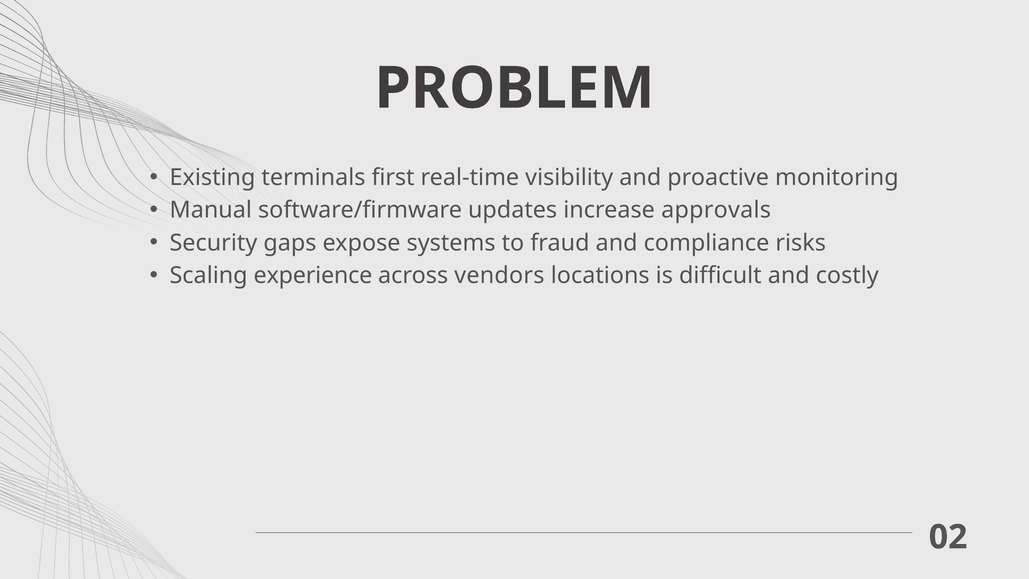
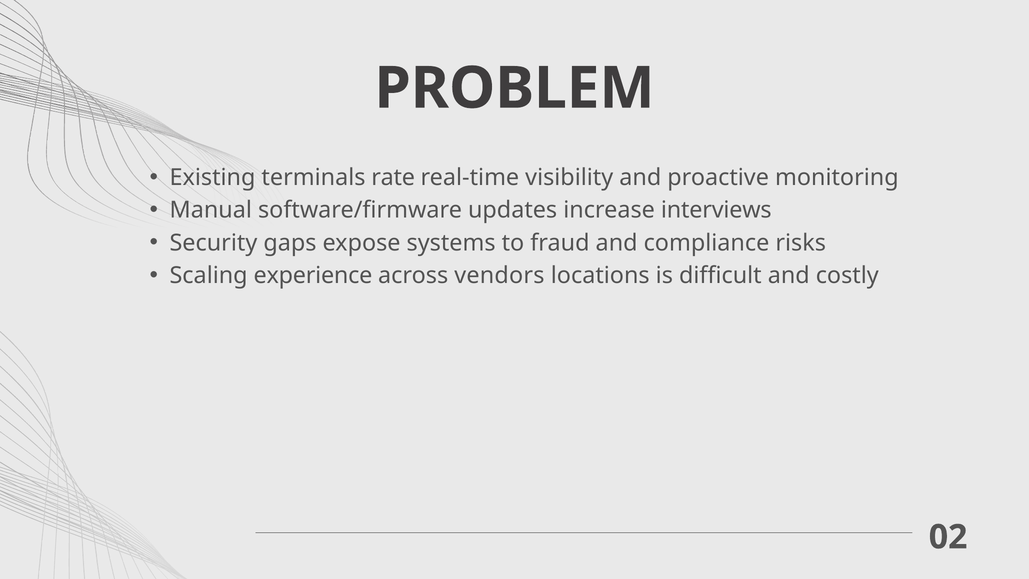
first: first -> rate (393, 178)
approvals: approvals -> interviews (716, 210)
